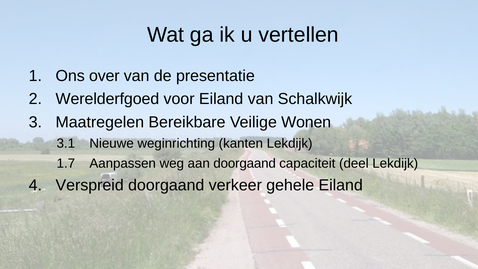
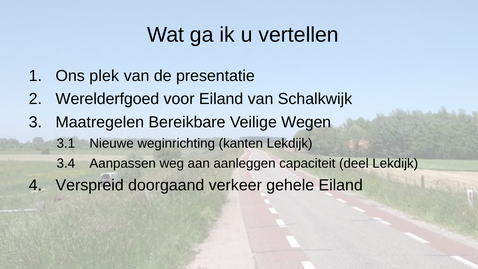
over: over -> plek (104, 76)
Wonen: Wonen -> Wegen (306, 122)
1.7: 1.7 -> 3.4 (66, 163)
aan doorgaand: doorgaand -> aanleggen (245, 163)
